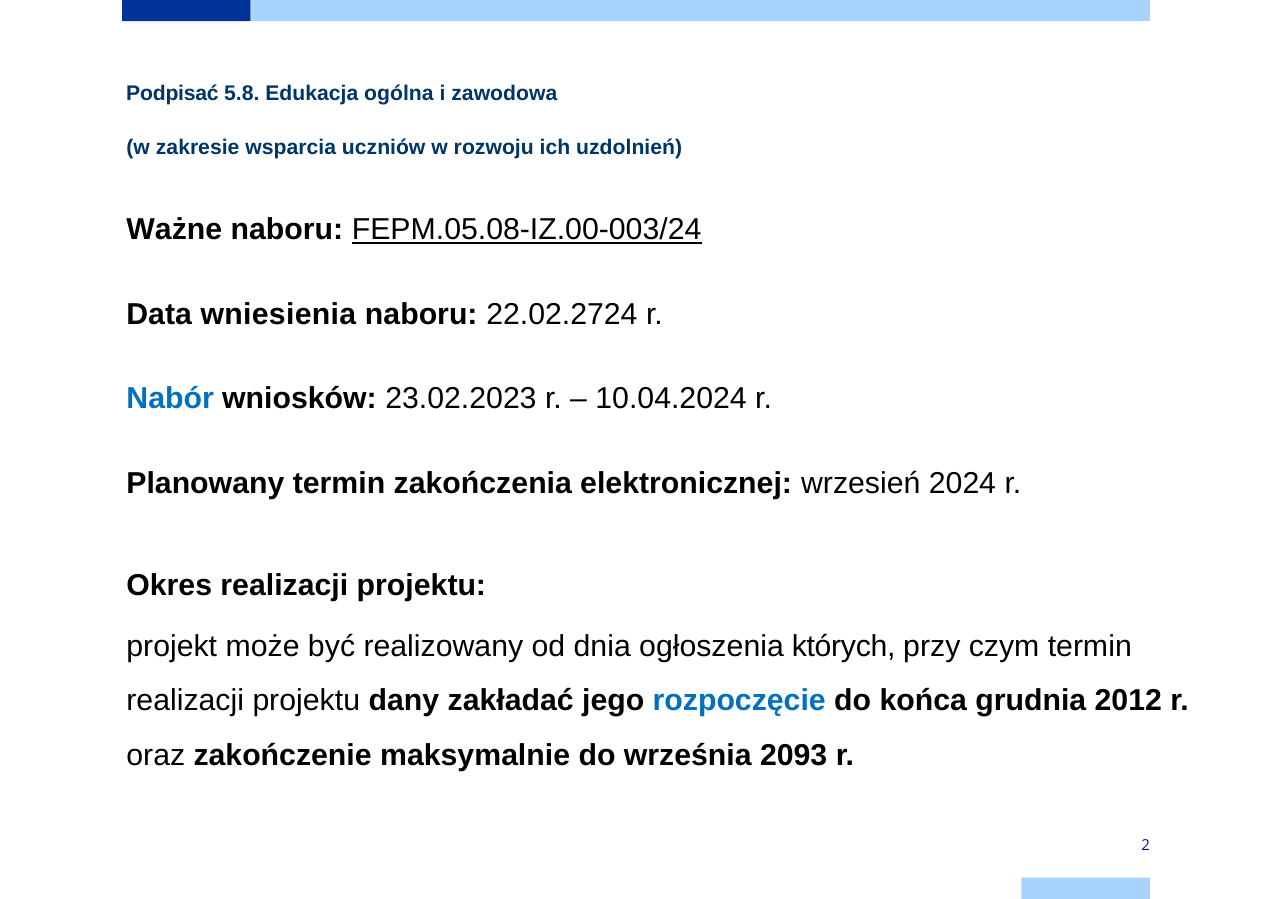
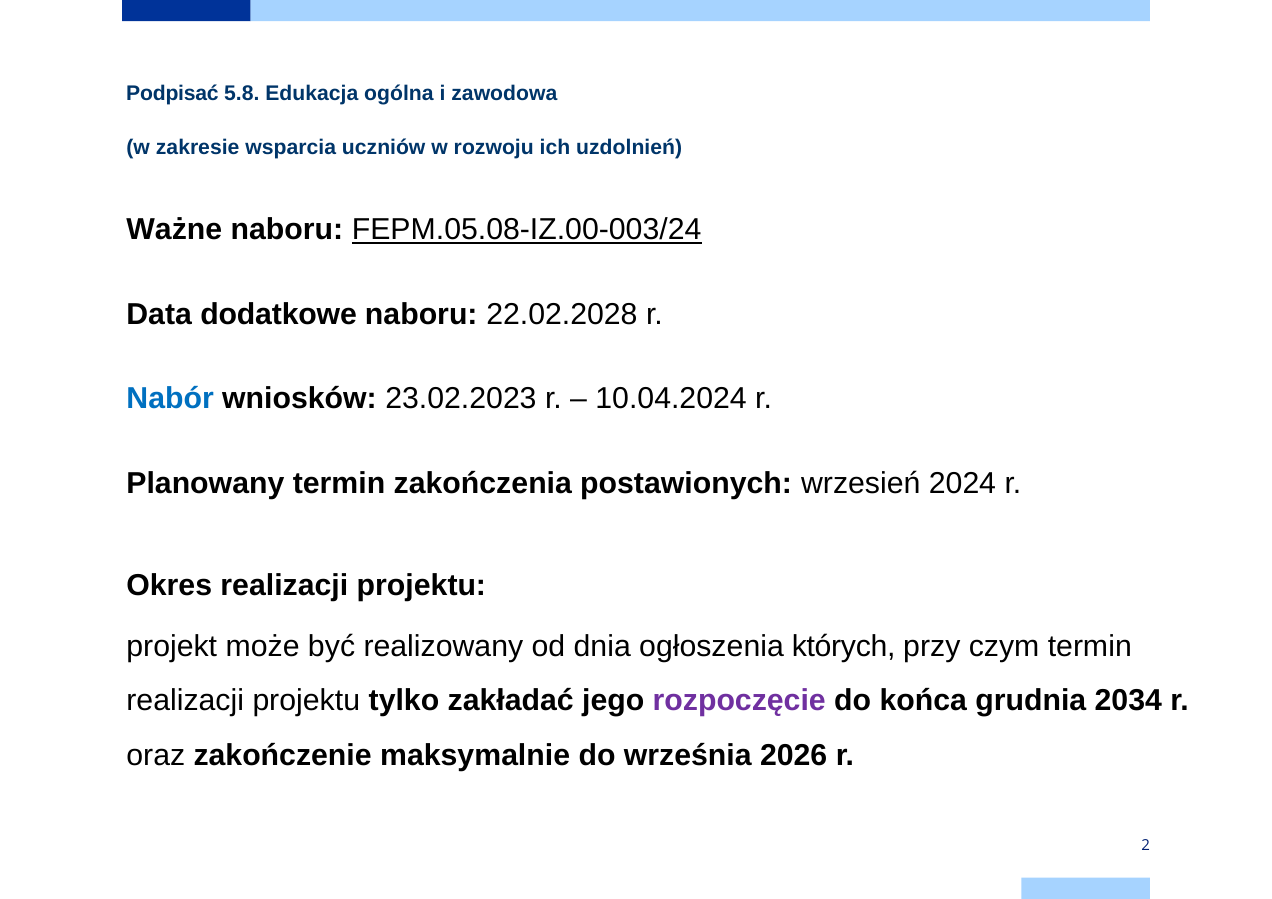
wniesienia: wniesienia -> dodatkowe (279, 314)
22.02.2724: 22.02.2724 -> 22.02.2028 (562, 314)
elektronicznej: elektronicznej -> postawionych (686, 483)
dany: dany -> tylko (404, 701)
rozpoczęcie colour: blue -> purple (739, 701)
2012: 2012 -> 2034 (1128, 701)
2093: 2093 -> 2026 (794, 755)
